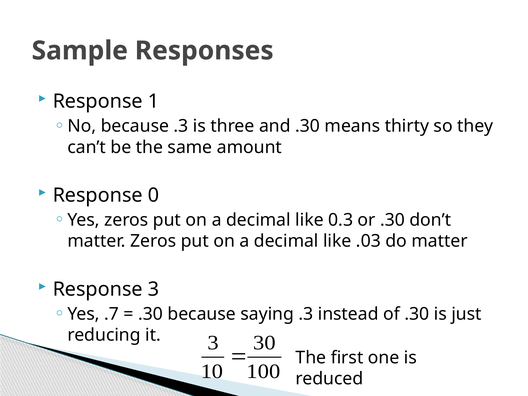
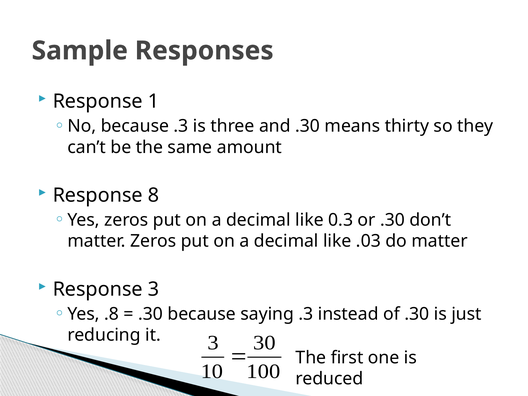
0: 0 -> 8 (153, 195)
.7: .7 -> .8 (112, 314)
